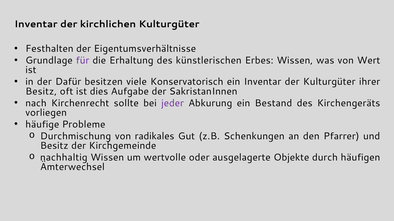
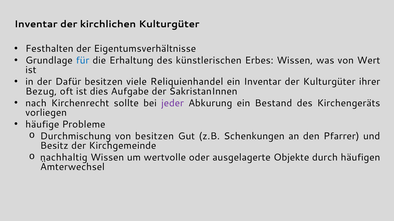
für colour: purple -> blue (83, 61)
Konservatorisch: Konservatorisch -> Reliquienhandel (187, 82)
Besitz: Besitz -> Bezug (41, 92)
von radikales: radikales -> besitzen (154, 136)
